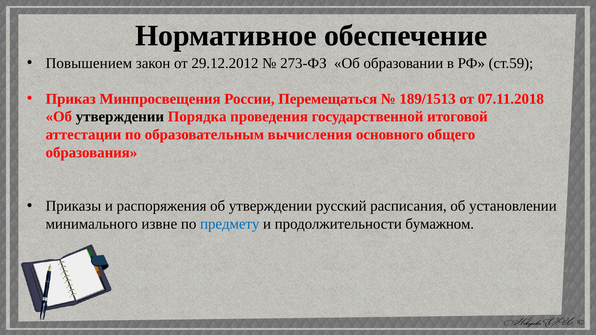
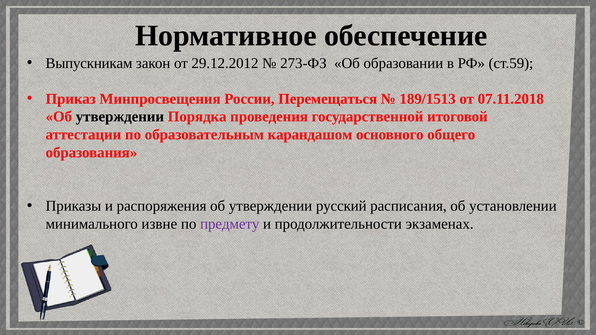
Повышением: Повышением -> Выпускникам (89, 63)
вычисления: вычисления -> карандашом (310, 135)
предмету colour: blue -> purple (230, 224)
бумажном: бумажном -> экзаменах (440, 224)
